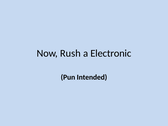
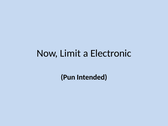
Rush: Rush -> Limit (70, 53)
